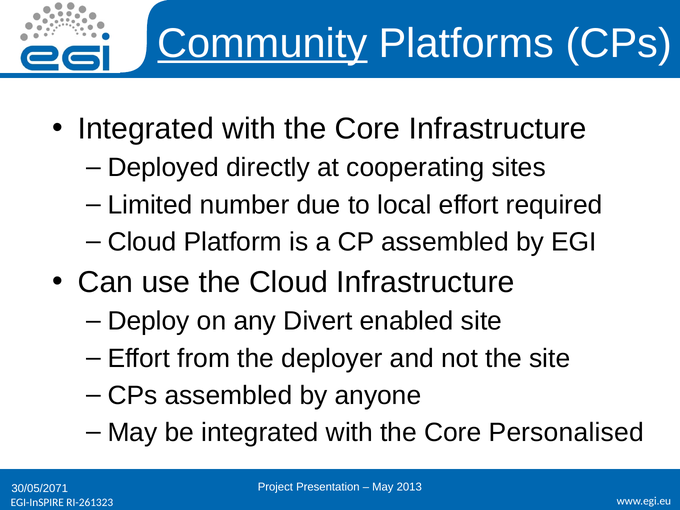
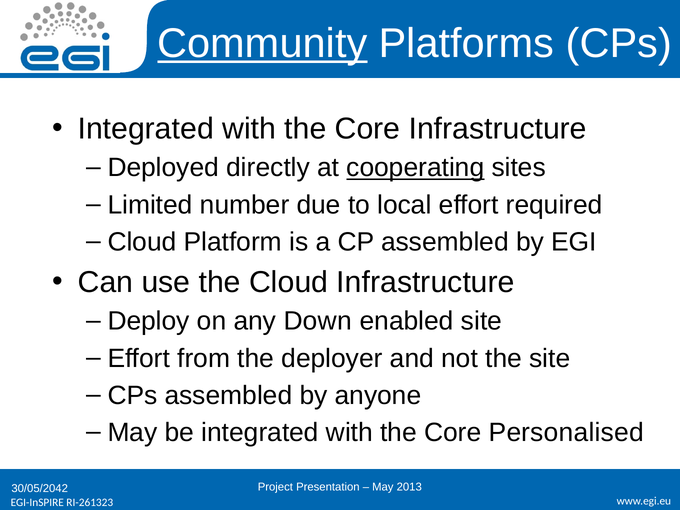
cooperating underline: none -> present (415, 168)
Divert: Divert -> Down (318, 321)
30/05/2071: 30/05/2071 -> 30/05/2042 (40, 489)
